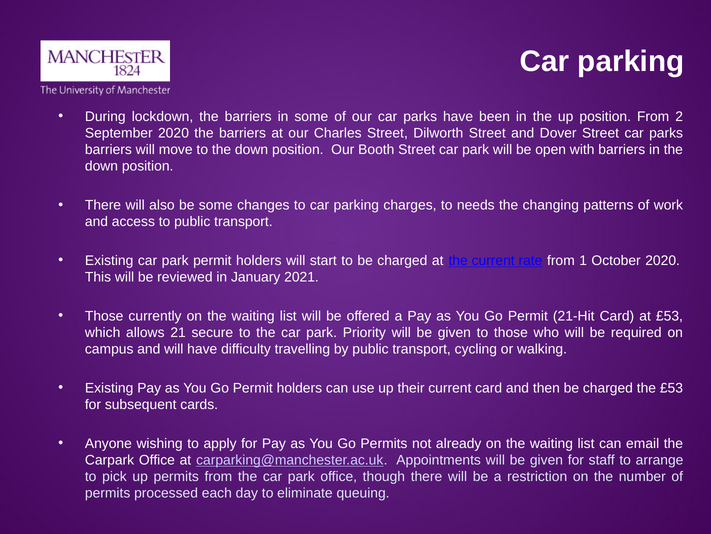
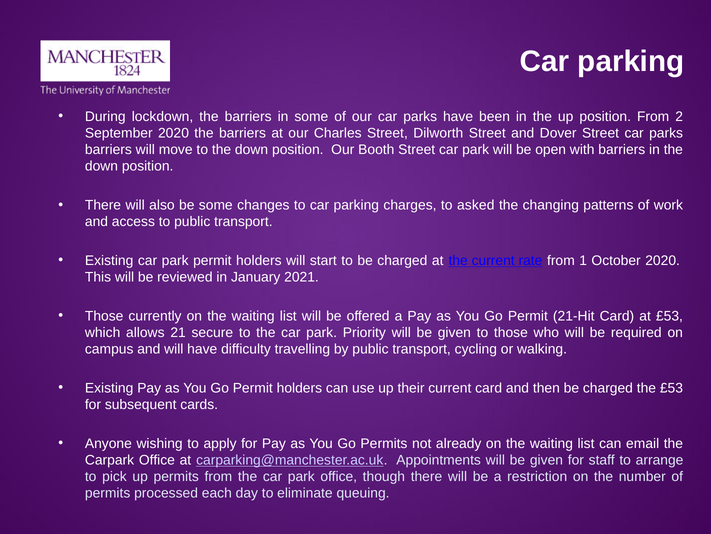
needs: needs -> asked (476, 205)
